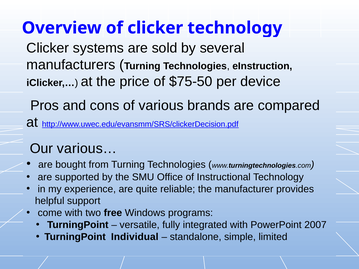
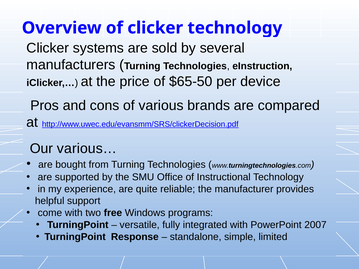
$75-50: $75-50 -> $65-50 (191, 82)
Individual: Individual -> Response (135, 237)
